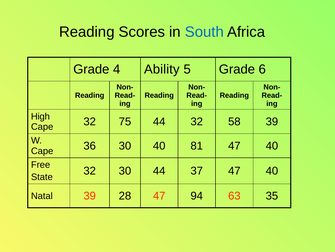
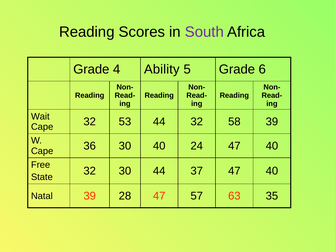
South colour: blue -> purple (204, 32)
High: High -> Wait (40, 116)
75: 75 -> 53 (125, 121)
81: 81 -> 24 (197, 145)
94: 94 -> 57 (197, 195)
